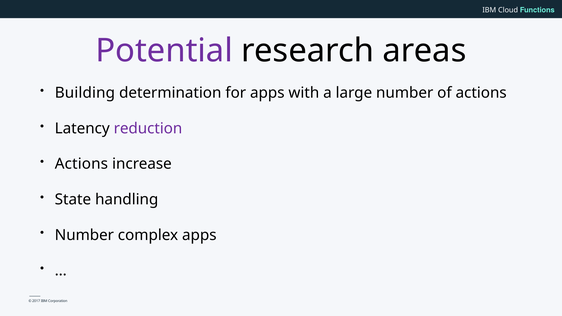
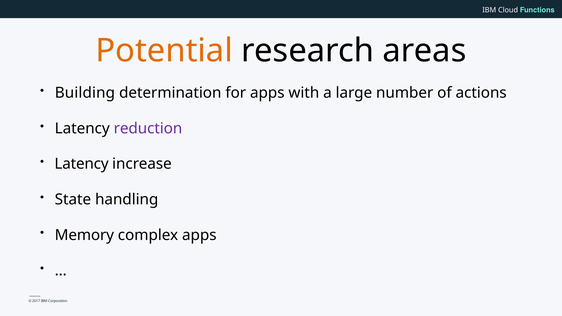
Potential colour: purple -> orange (164, 51)
Actions: Actions -> Latency (82, 164)
Number: Number -> Memory (84, 235)
